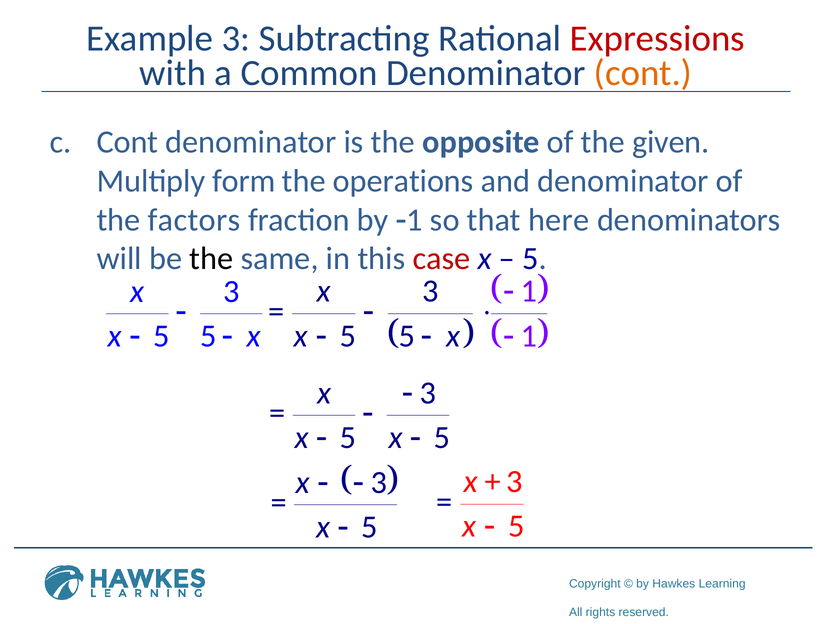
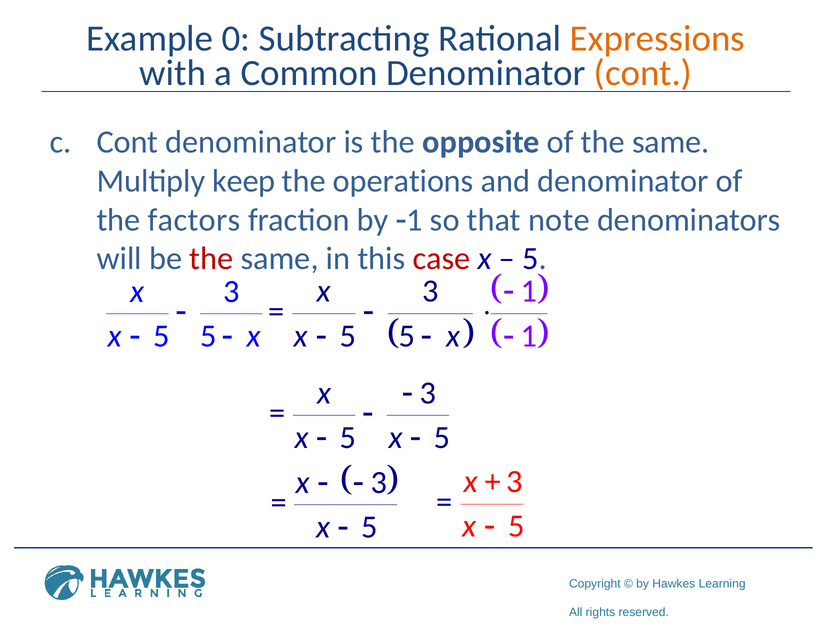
Example 3: 3 -> 0 (236, 39)
Expressions colour: red -> orange (657, 39)
of the given: given -> same (671, 142)
form: form -> keep (244, 181)
here: here -> note (559, 220)
the colour: black -> red (211, 259)
